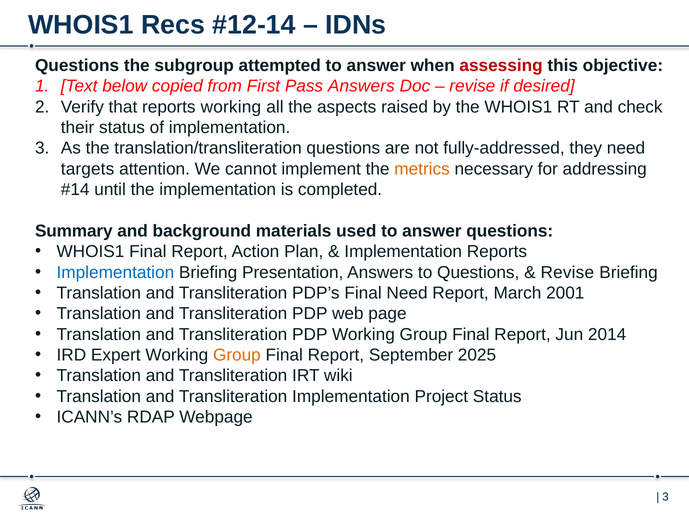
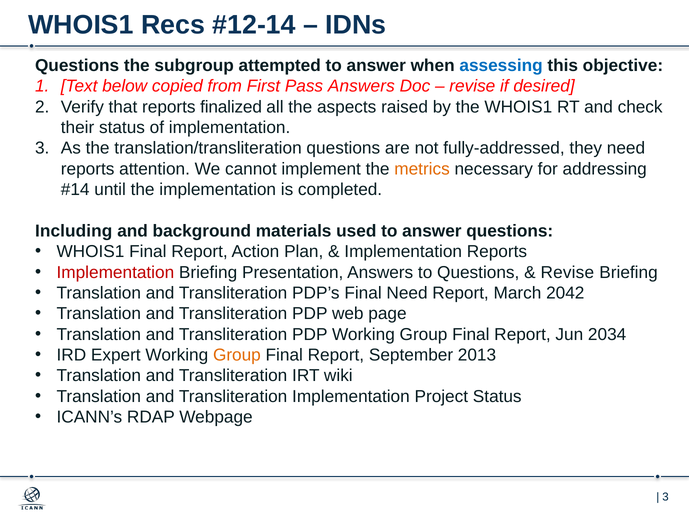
assessing colour: red -> blue (501, 65)
reports working: working -> finalized (231, 107)
targets: targets -> reports (88, 169)
Summary: Summary -> Including (74, 231)
Implementation colour: blue -> red (115, 272)
2001: 2001 -> 2042 (565, 293)
2014: 2014 -> 2034 (607, 334)
2025: 2025 -> 2013 (477, 355)
